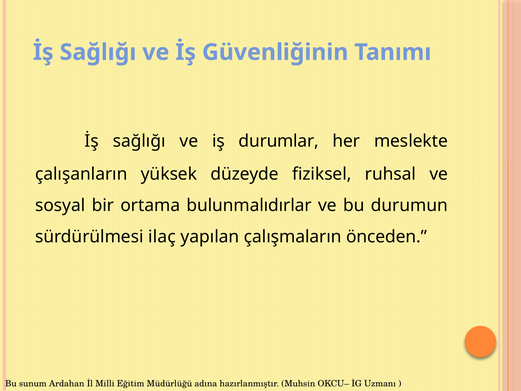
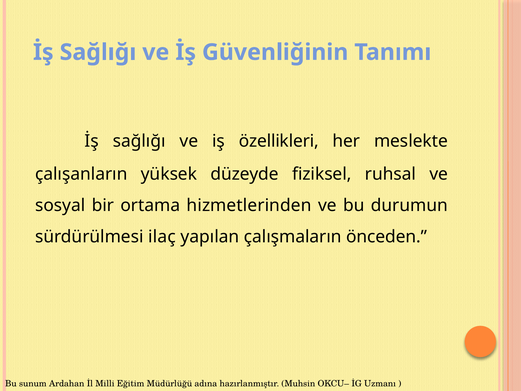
durumlar: durumlar -> özellikleri (279, 141)
bulunmalıdırlar: bulunmalıdırlar -> hizmetlerinden (249, 205)
